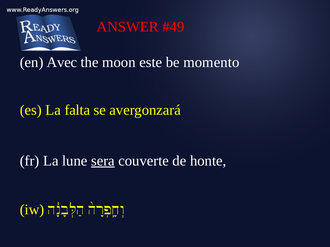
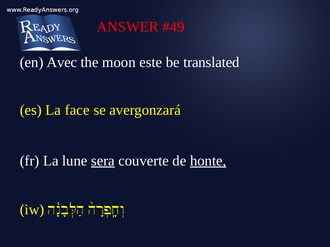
momento: momento -> translated (211, 62)
falta: falta -> face (77, 110)
honte underline: none -> present (208, 161)
